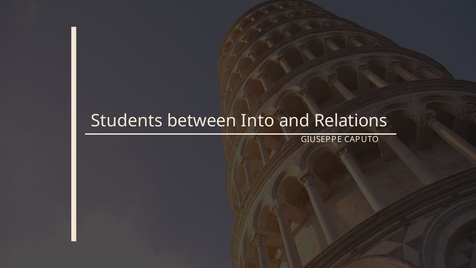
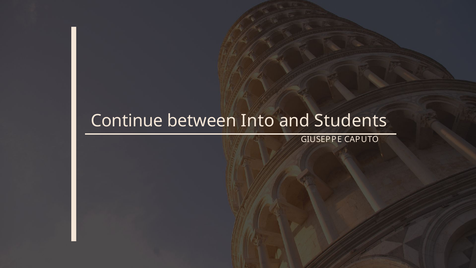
Students: Students -> Continue (127, 121)
Relations: Relations -> Students (351, 121)
